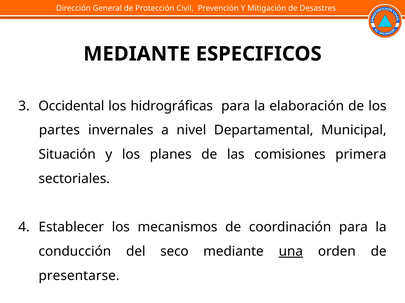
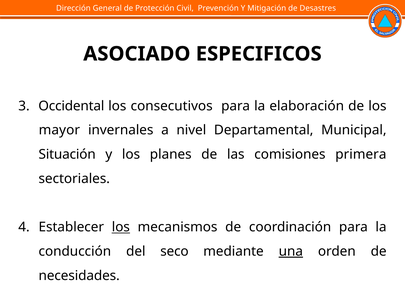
MEDIANTE: MEDIANTE -> ASOCIADO (137, 54)
hidrográficas: hidrográficas -> consecutivos (172, 106)
partes: partes -> mayor (59, 130)
los underline: none -> present (121, 228)
presentarse: presentarse -> necesidades (79, 276)
